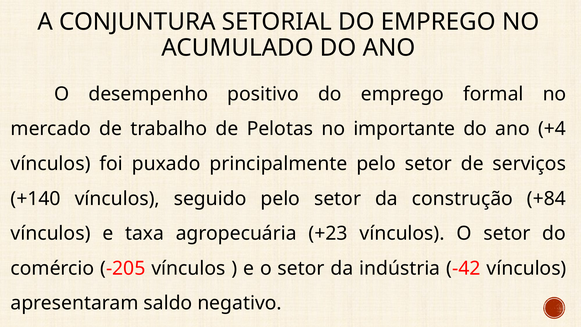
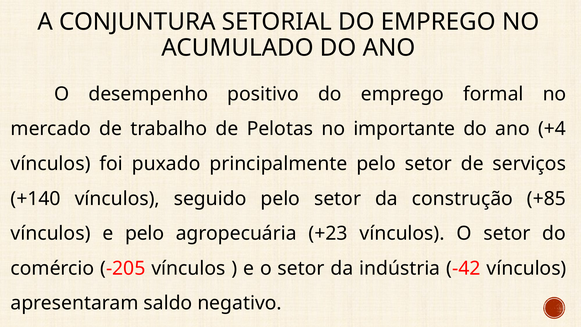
+84: +84 -> +85 (547, 198)
e taxa: taxa -> pelo (145, 233)
